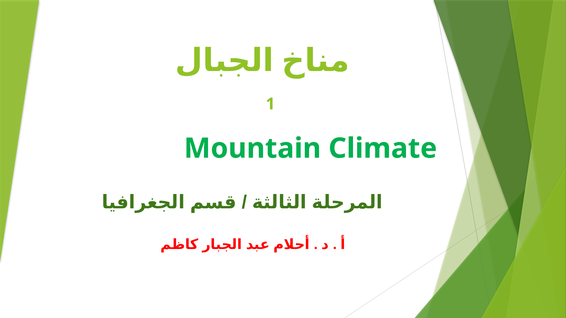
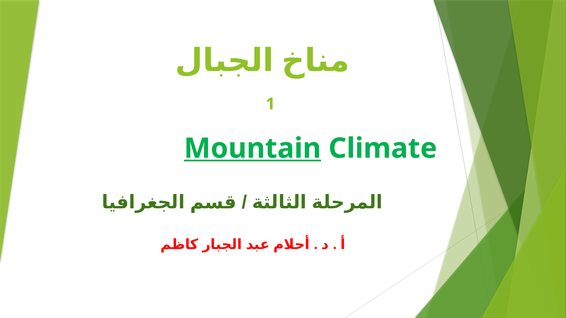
Mountain underline: none -> present (252, 149)
